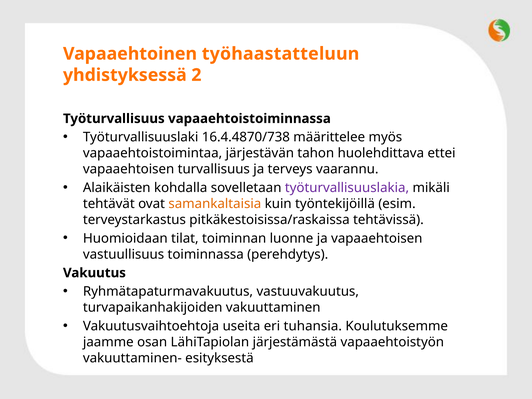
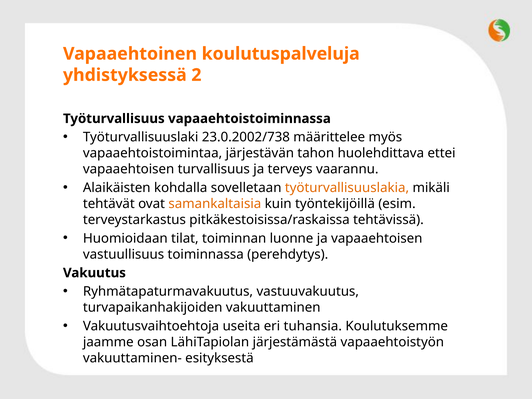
työhaastatteluun: työhaastatteluun -> koulutuspalveluja (281, 54)
16.4.4870/738: 16.4.4870/738 -> 23.0.2002/738 (246, 137)
työturvallisuuslakia colour: purple -> orange (347, 188)
